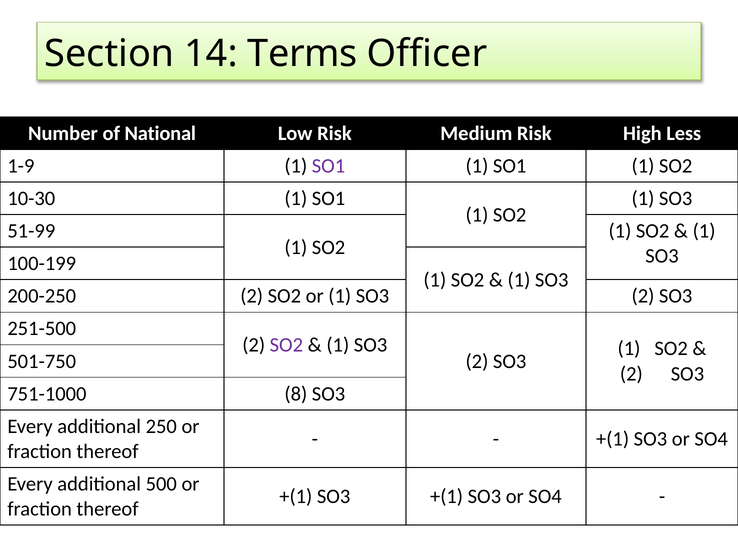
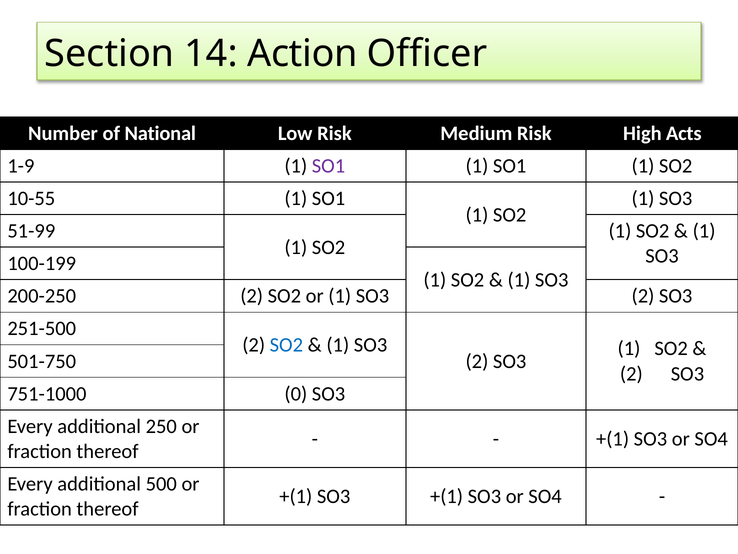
Terms: Terms -> Action (302, 54)
Less: Less -> Acts (684, 133)
10-30: 10-30 -> 10-55 (31, 198)
SO2 colour: purple -> blue (286, 345)
8: 8 -> 0 (296, 393)
